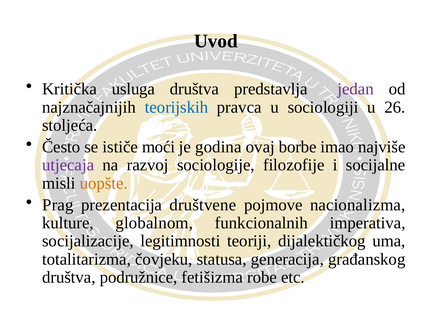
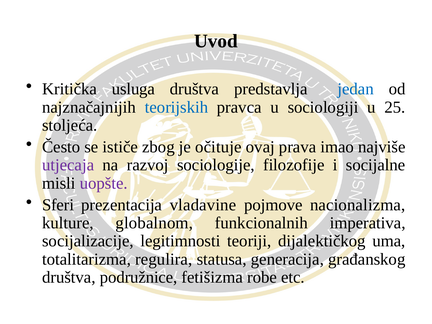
jedan colour: purple -> blue (356, 89)
26: 26 -> 25 (395, 107)
moći: moći -> zbog (158, 147)
godina: godina -> očituje (218, 147)
borbe: borbe -> prava (298, 147)
uopšte colour: orange -> purple (104, 183)
Prag: Prag -> Sferi (58, 205)
društvene: društvene -> vladavine (203, 205)
čovjeku: čovjeku -> regulira (164, 259)
